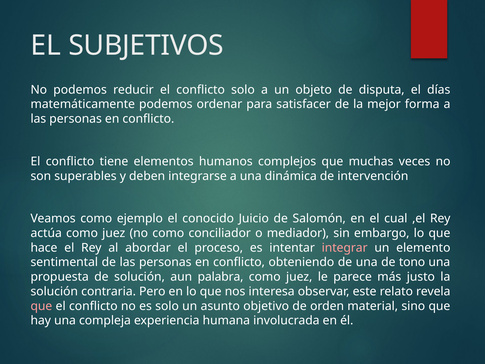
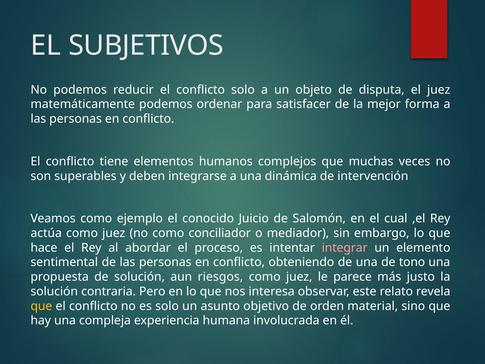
el días: días -> juez (439, 90)
palabra: palabra -> riesgos (220, 277)
que colour: pink -> yellow (41, 306)
